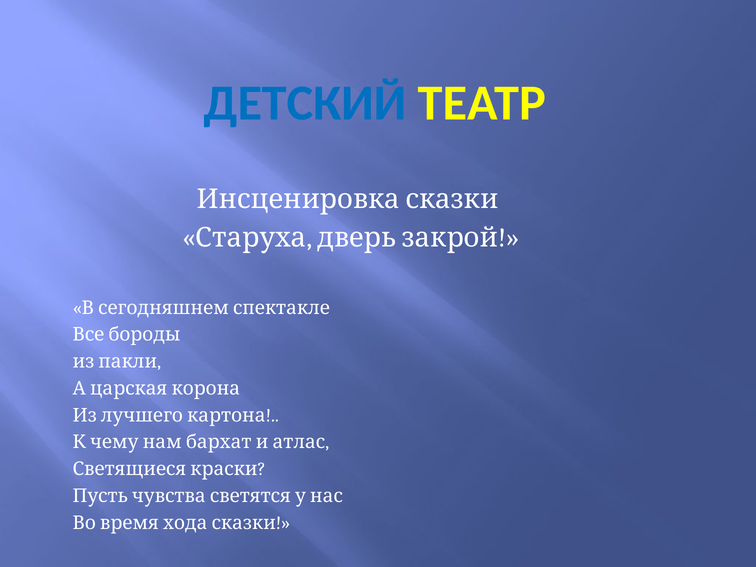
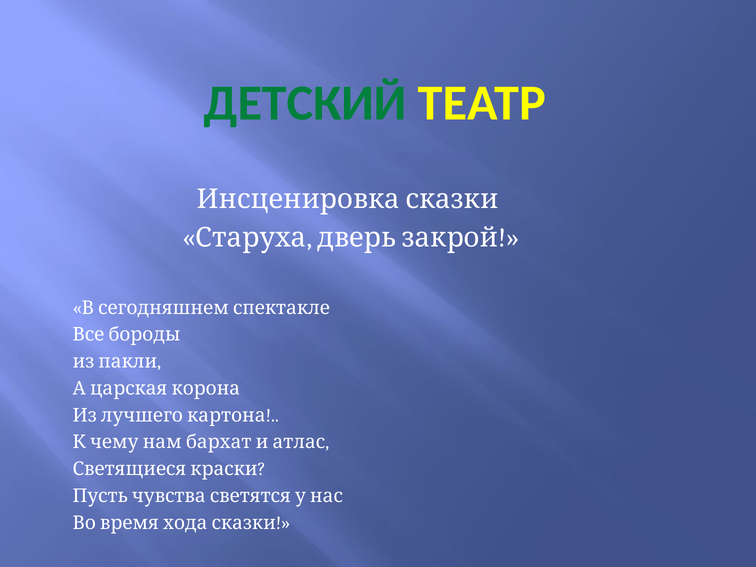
ДЕТСКИЙ colour: blue -> green (305, 103)
